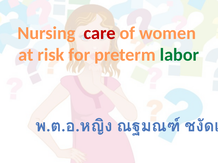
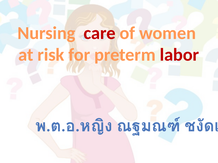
labor colour: green -> red (179, 55)
